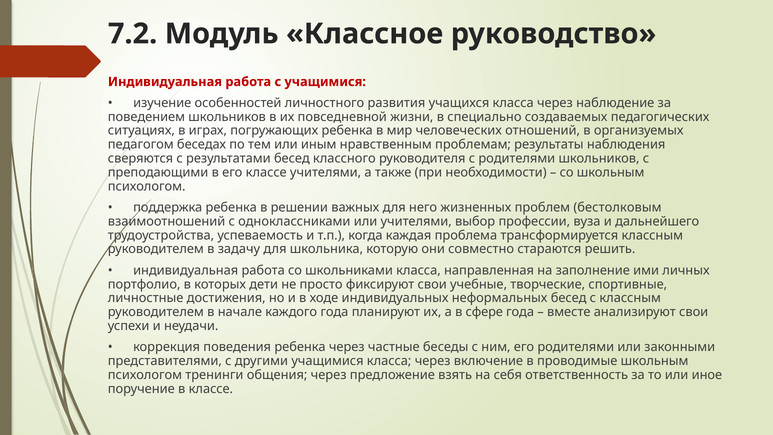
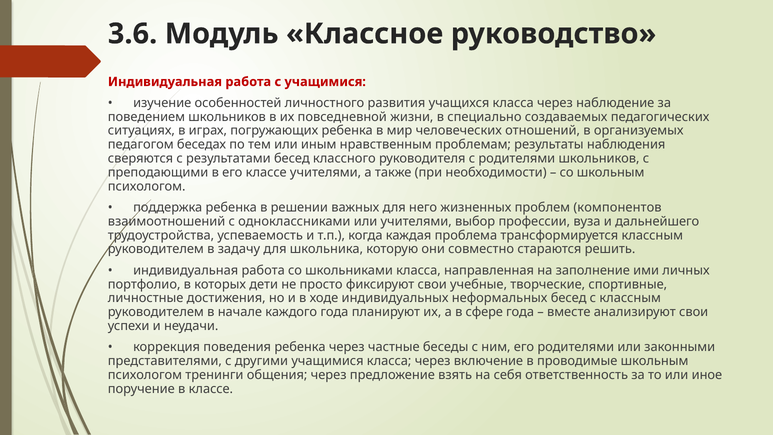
7.2: 7.2 -> 3.6 (133, 34)
бестолковым: бестолковым -> компонентов (618, 207)
